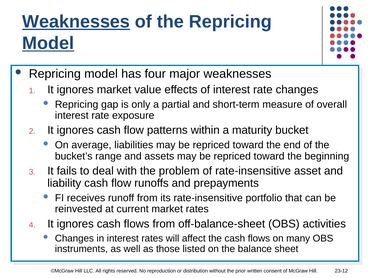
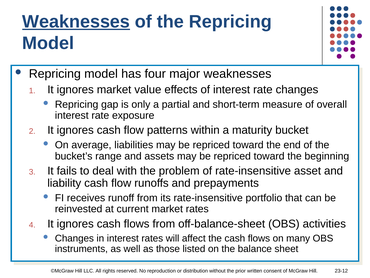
Model underline: present -> none (48, 43)
